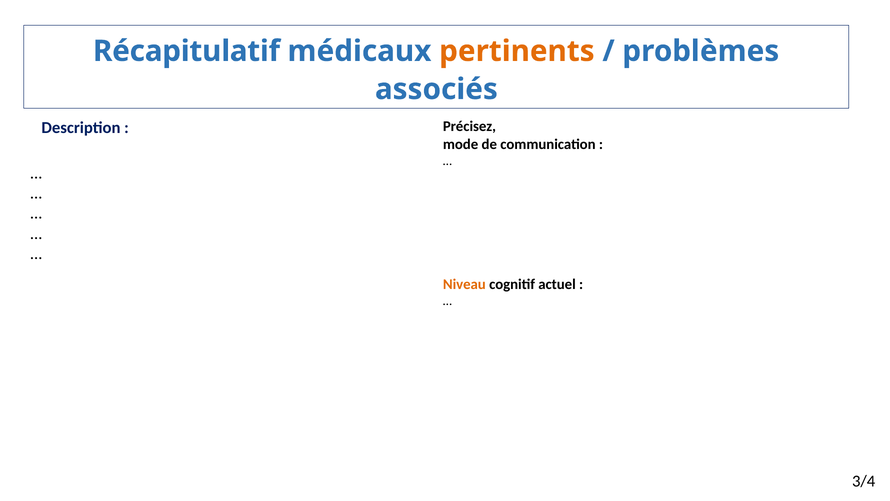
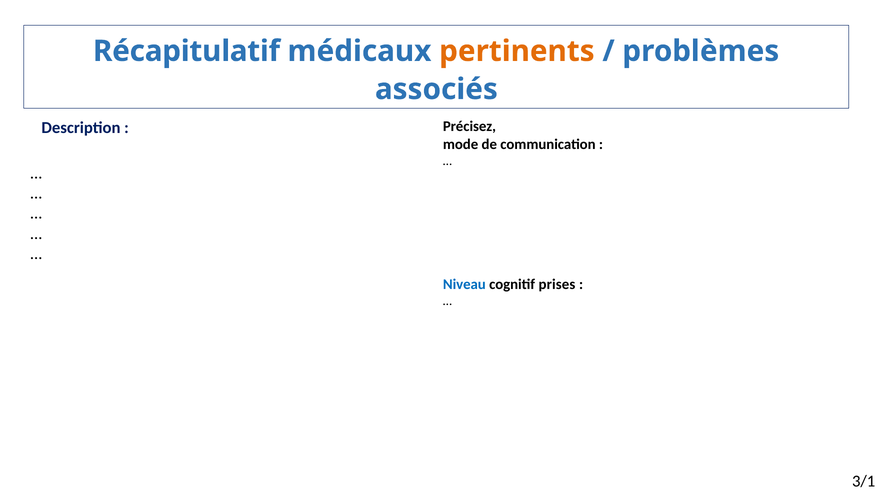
Niveau colour: orange -> blue (464, 284)
actuel: actuel -> prises (557, 284)
3/4: 3/4 -> 3/1 (864, 481)
